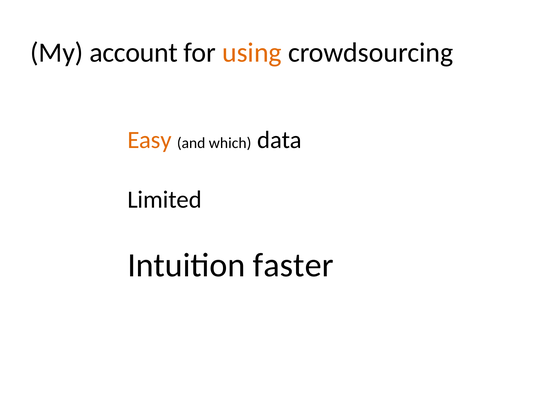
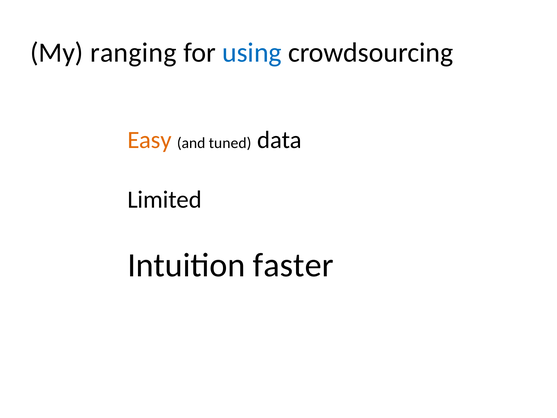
account: account -> ranging (133, 53)
using colour: orange -> blue (252, 53)
which: which -> tuned (230, 143)
